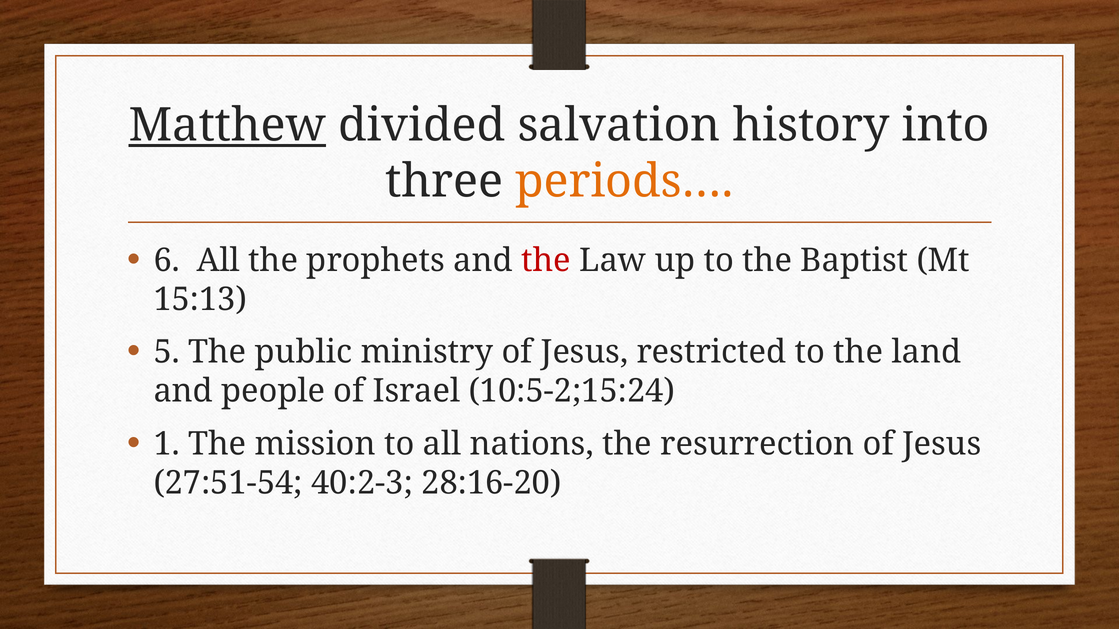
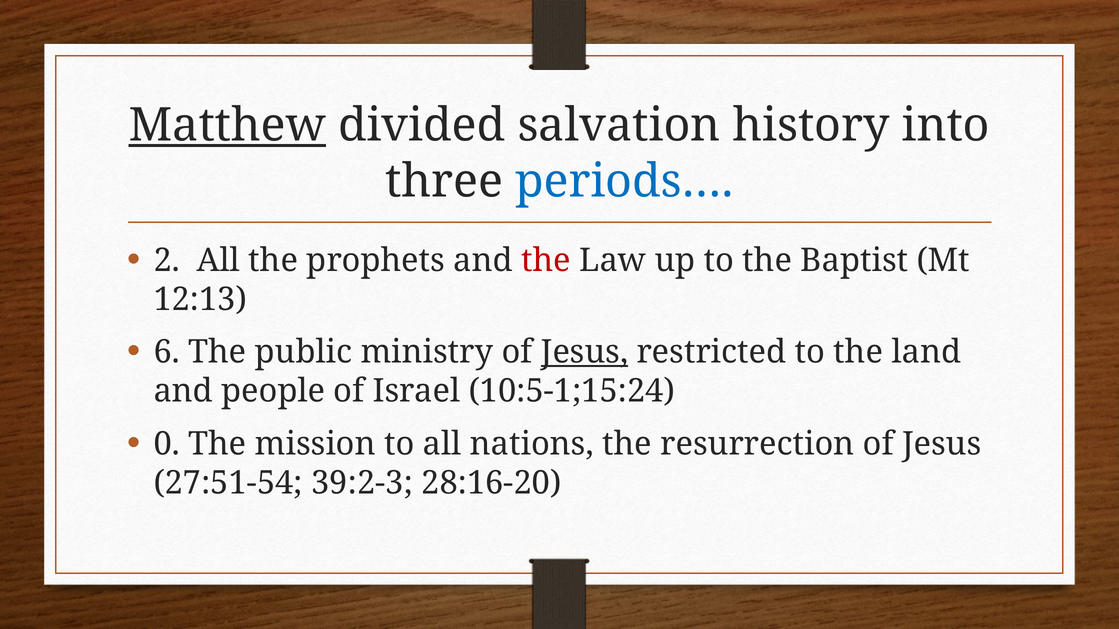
periods… colour: orange -> blue (624, 182)
6: 6 -> 2 (167, 261)
15:13: 15:13 -> 12:13 (200, 300)
5: 5 -> 6 (167, 353)
Jesus underline: none -> present (585, 353)
10:5-2;15:24: 10:5-2;15:24 -> 10:5-1;15:24 (572, 392)
1: 1 -> 0 (167, 444)
40:2-3: 40:2-3 -> 39:2-3 (362, 483)
